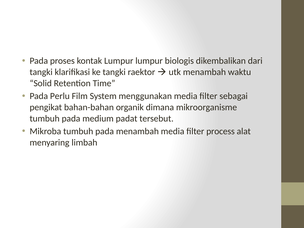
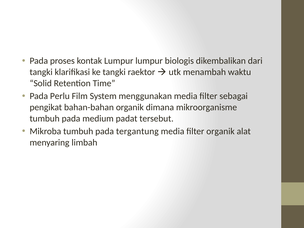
pada menambah: menambah -> tergantung (137, 131)
filter process: process -> organik (220, 131)
